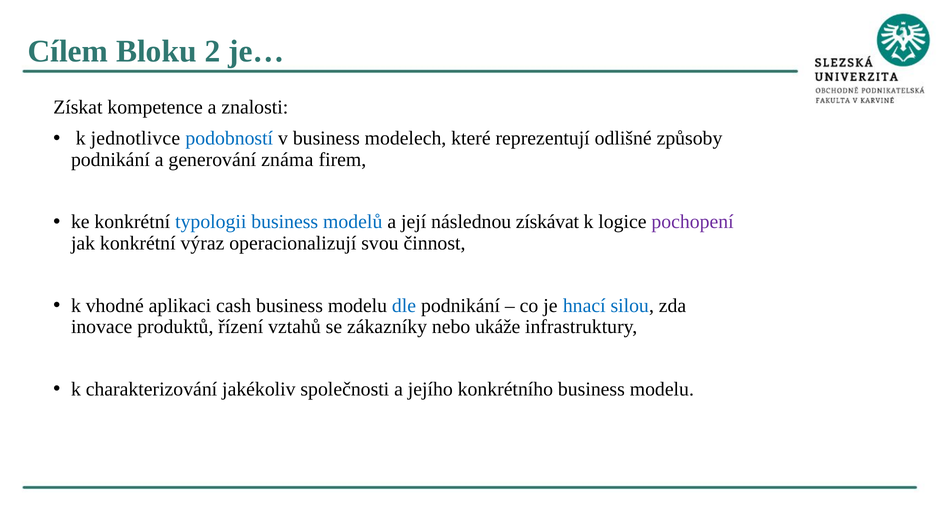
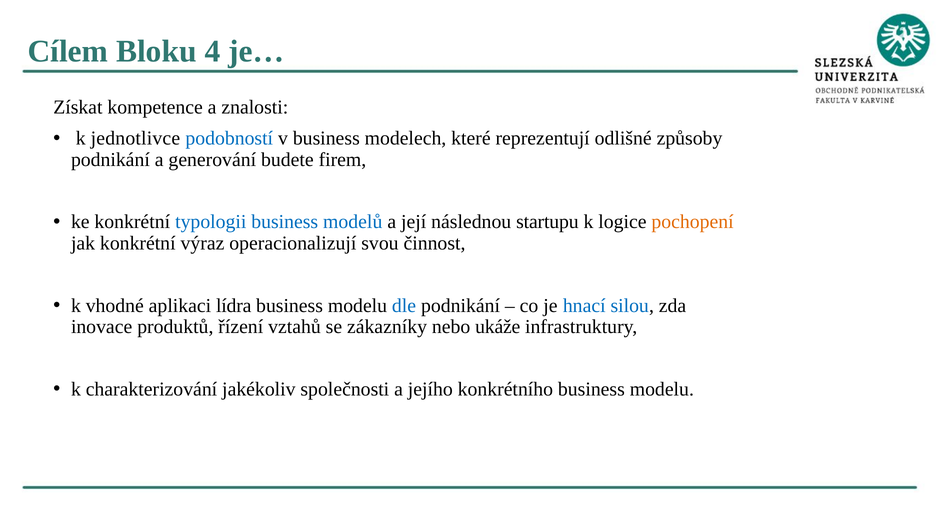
2: 2 -> 4 (213, 51)
známa: známa -> budete (287, 160)
získávat: získávat -> startupu (547, 222)
pochopení colour: purple -> orange (693, 222)
cash: cash -> lídra (234, 306)
